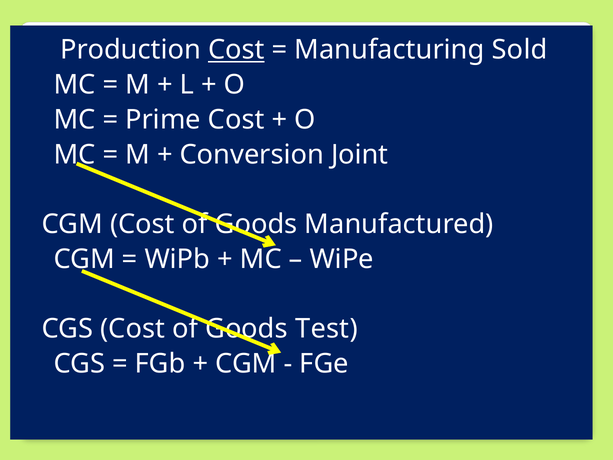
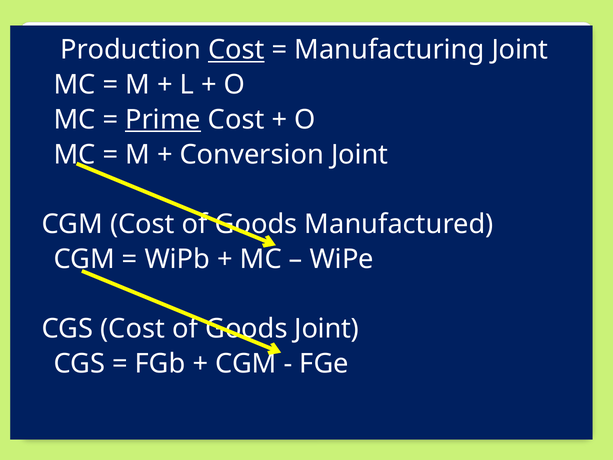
Manufacturing Sold: Sold -> Joint (520, 50)
Prime underline: none -> present (163, 120)
Test: Test -> Joint (327, 329)
